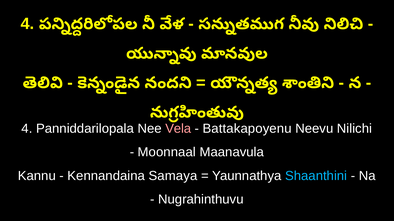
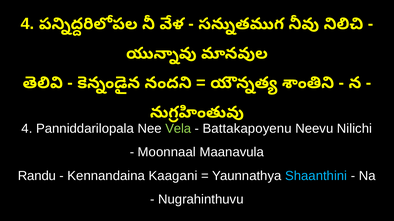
Vela colour: pink -> light green (178, 129)
Kannu: Kannu -> Randu (37, 176)
Samaya: Samaya -> Kaagani (173, 176)
